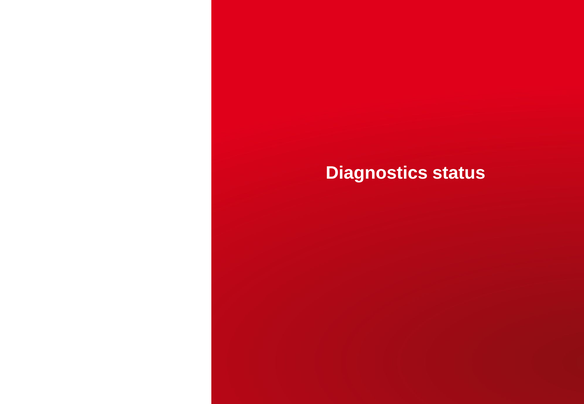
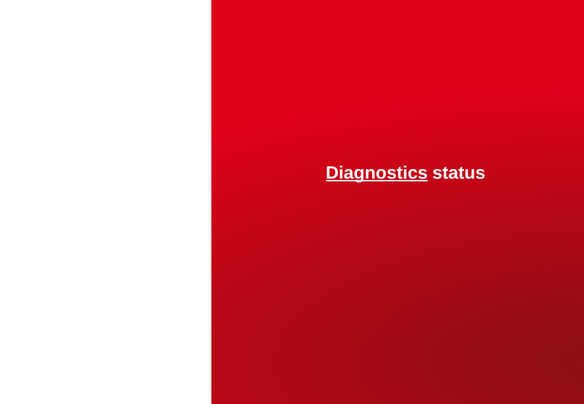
Diagnostics underline: none -> present (377, 173)
